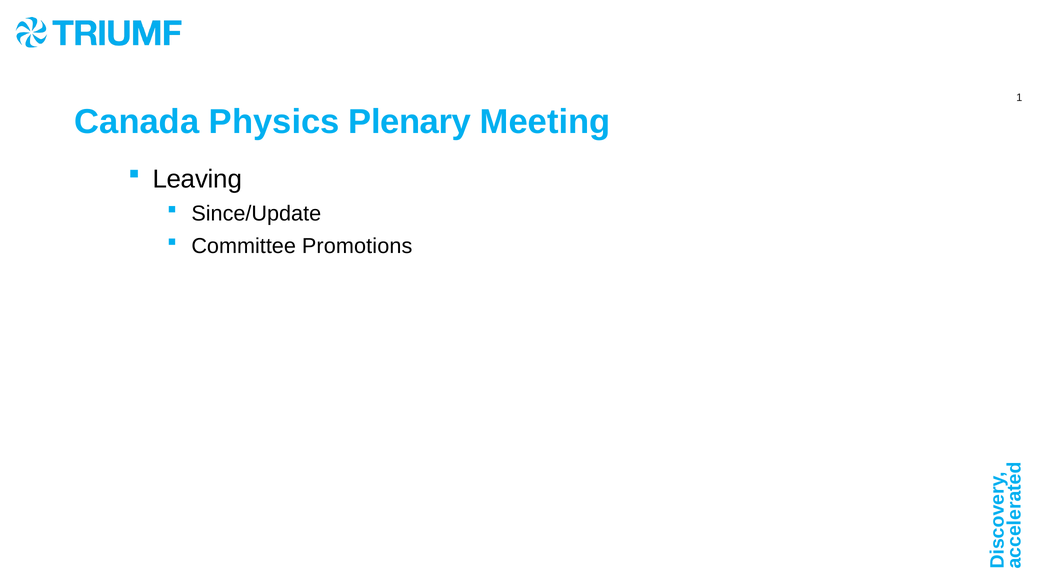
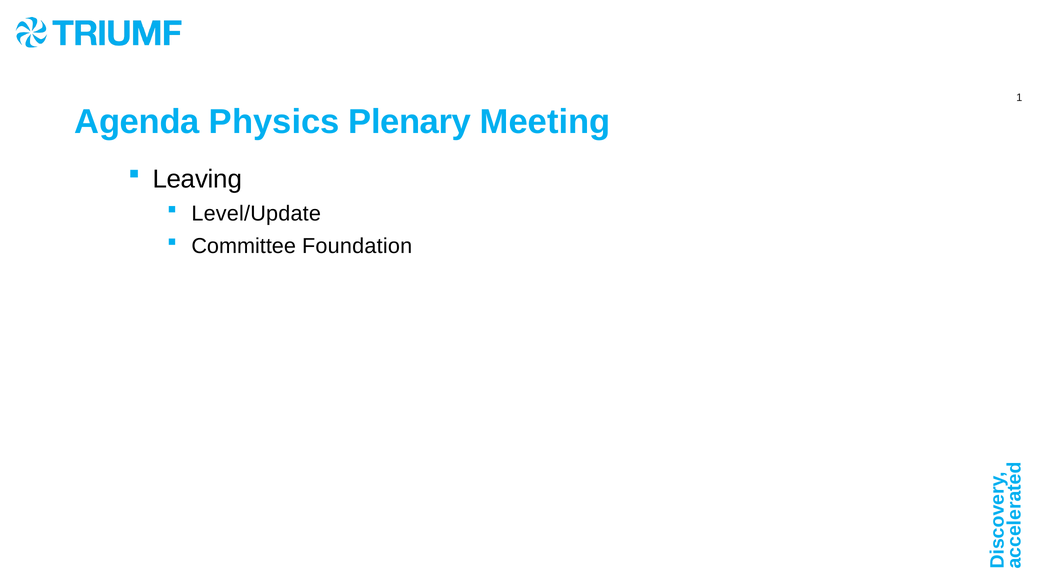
Canada: Canada -> Agenda (137, 122)
Since/Update: Since/Update -> Level/Update (256, 214)
Promotions: Promotions -> Foundation (357, 246)
